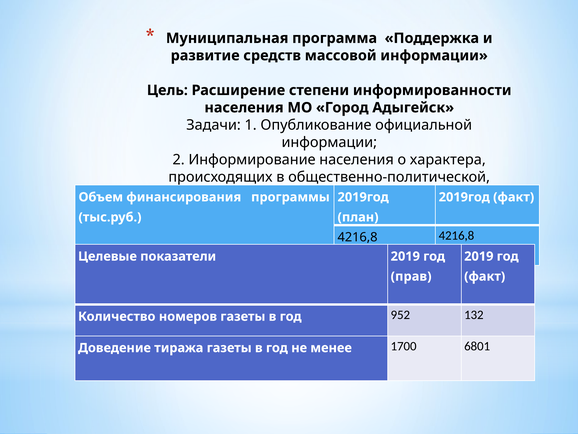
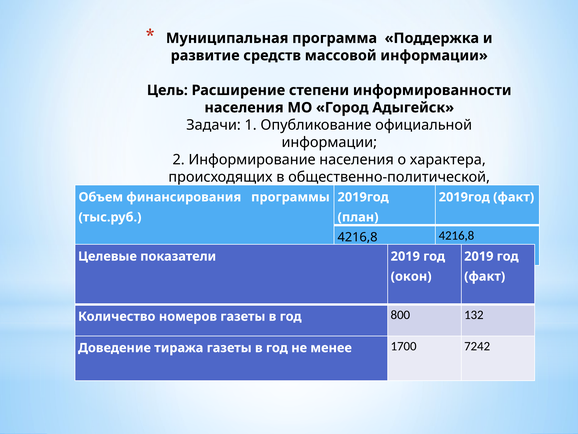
прав: прав -> окон (411, 276)
952: 952 -> 800 (400, 315)
6801: 6801 -> 7242 (477, 346)
